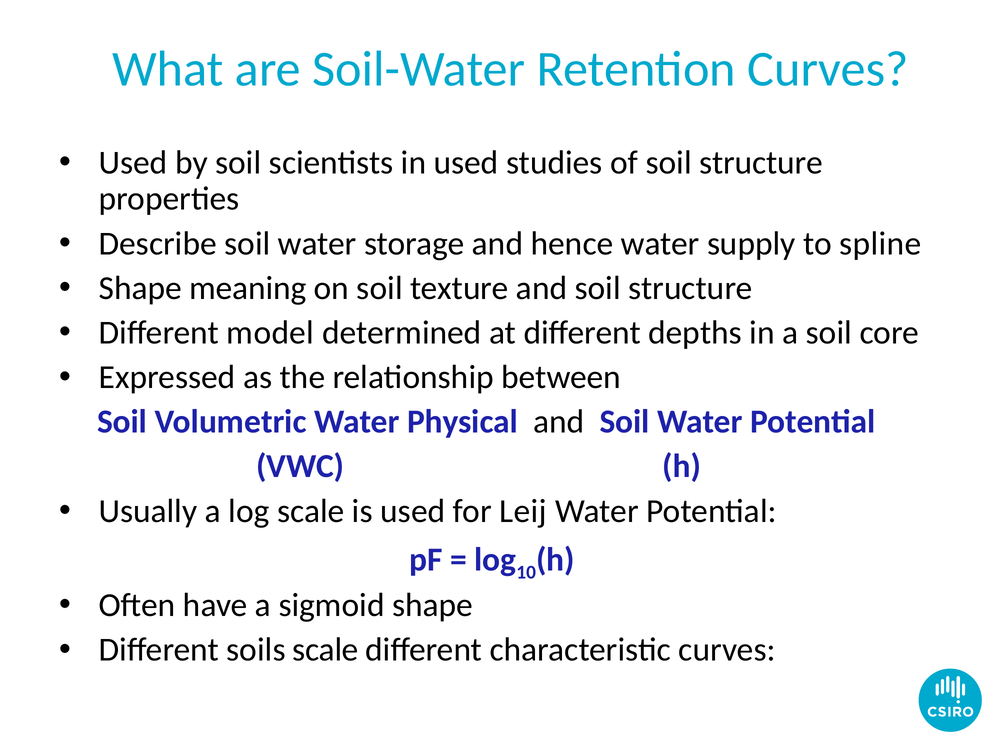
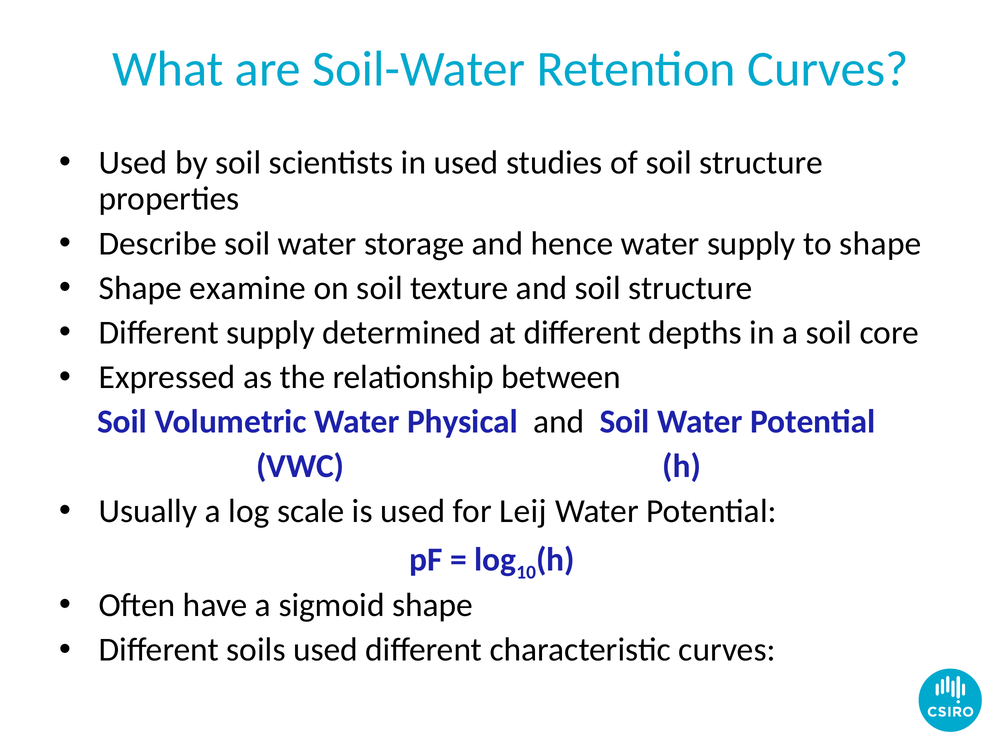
to spline: spline -> shape (880, 243)
meaning: meaning -> examine (248, 288)
Different model: model -> supply (270, 333)
soils scale: scale -> used (325, 650)
